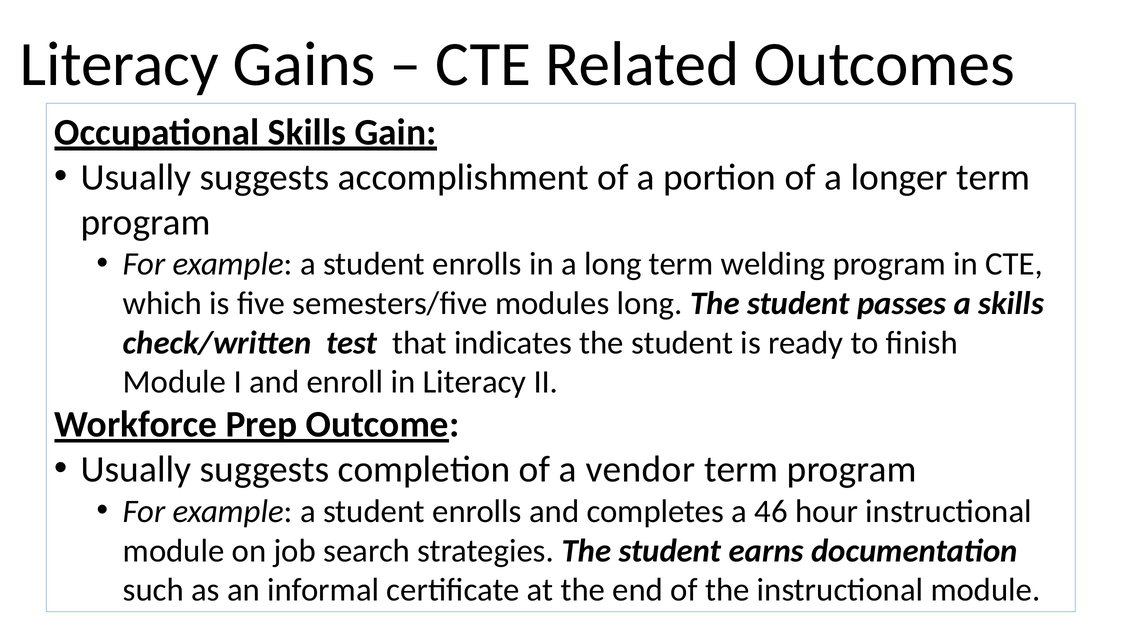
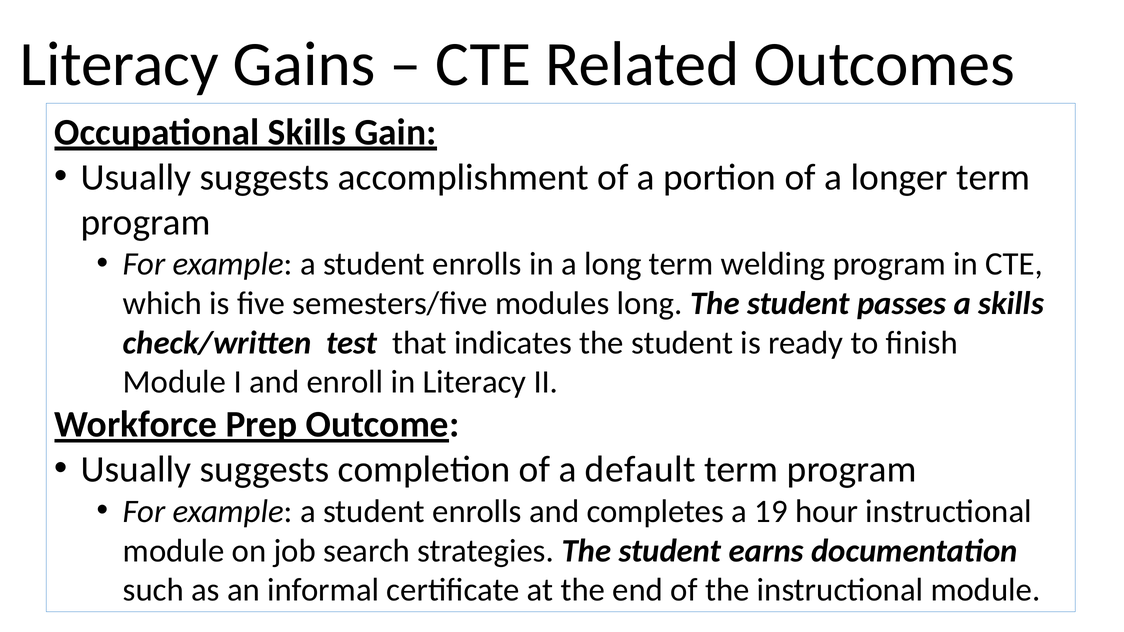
vendor: vendor -> default (640, 470)
46: 46 -> 19 (771, 512)
